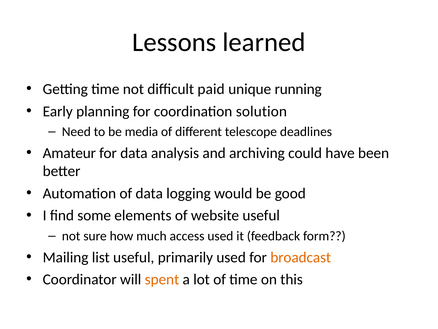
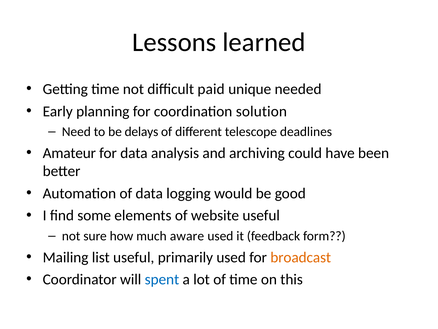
running: running -> needed (298, 89)
media: media -> delays (141, 132)
access: access -> aware (187, 236)
spent colour: orange -> blue (162, 279)
